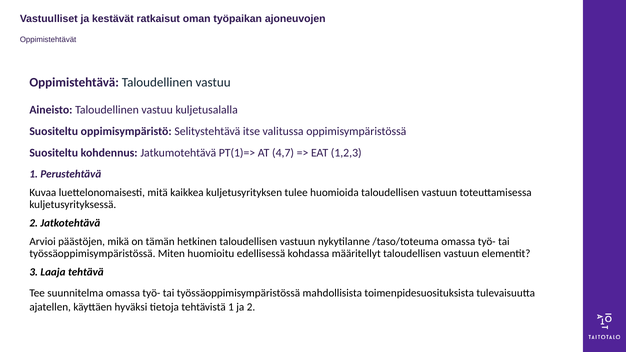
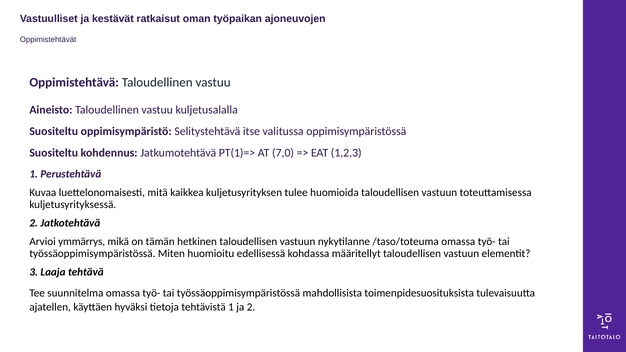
4,7: 4,7 -> 7,0 (283, 153)
päästöjen: päästöjen -> ymmärrys (82, 242)
